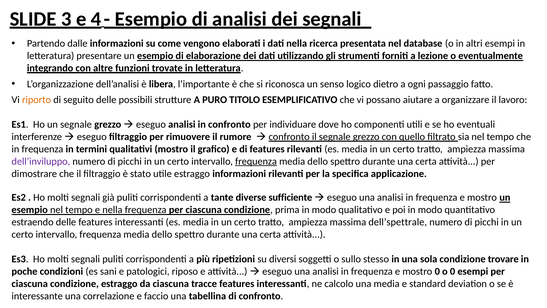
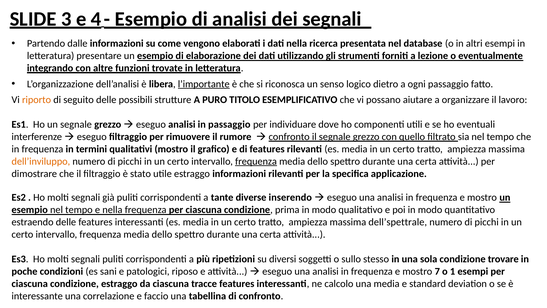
l’importante underline: none -> present (204, 84)
in confronto: confronto -> passaggio (229, 124)
dell’inviluppo colour: purple -> orange (41, 161)
sufficiente: sufficiente -> inserendo (290, 197)
mostro 0: 0 -> 7 (437, 271)
o 0: 0 -> 1 (453, 271)
